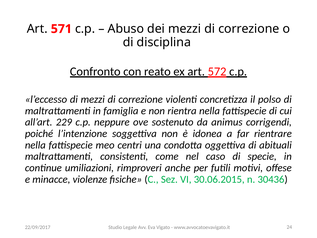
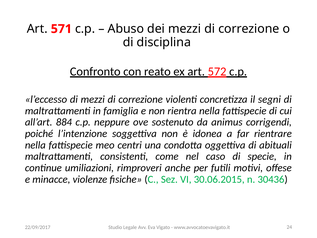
polso: polso -> segni (269, 99)
229: 229 -> 884 (64, 122)
